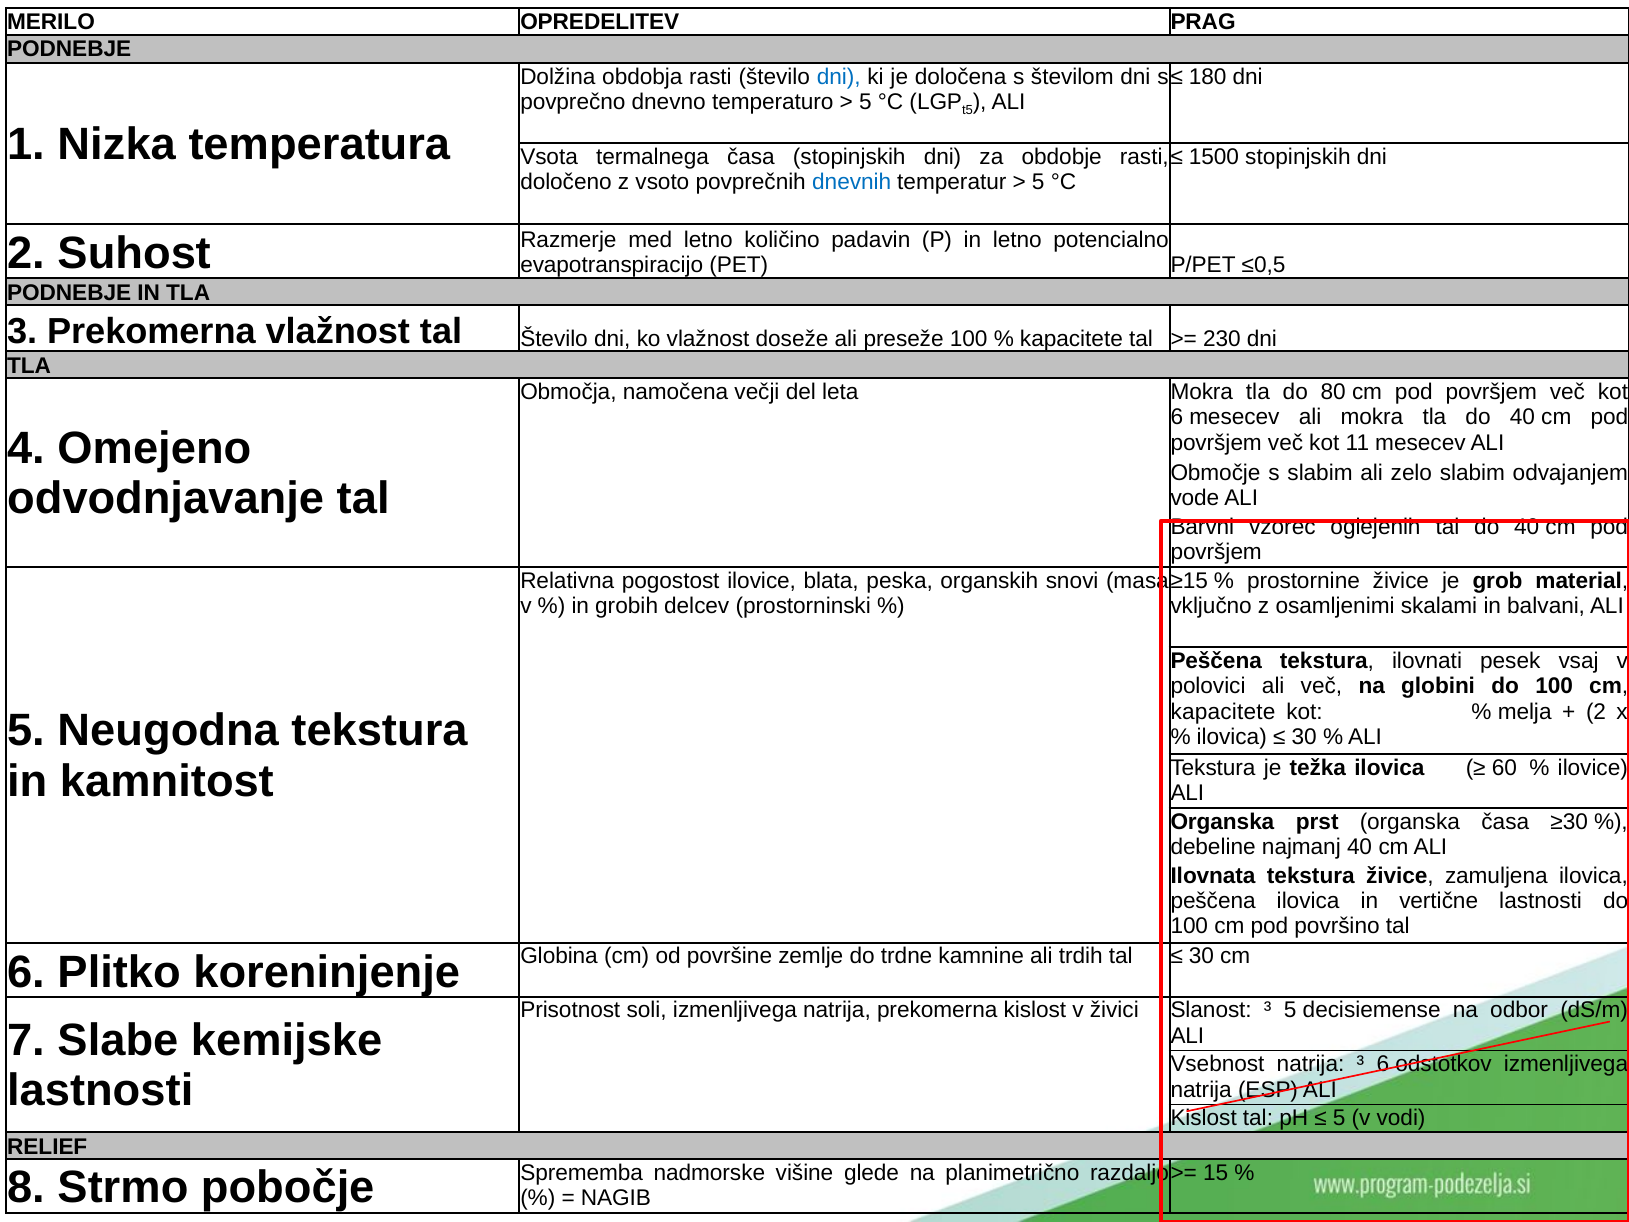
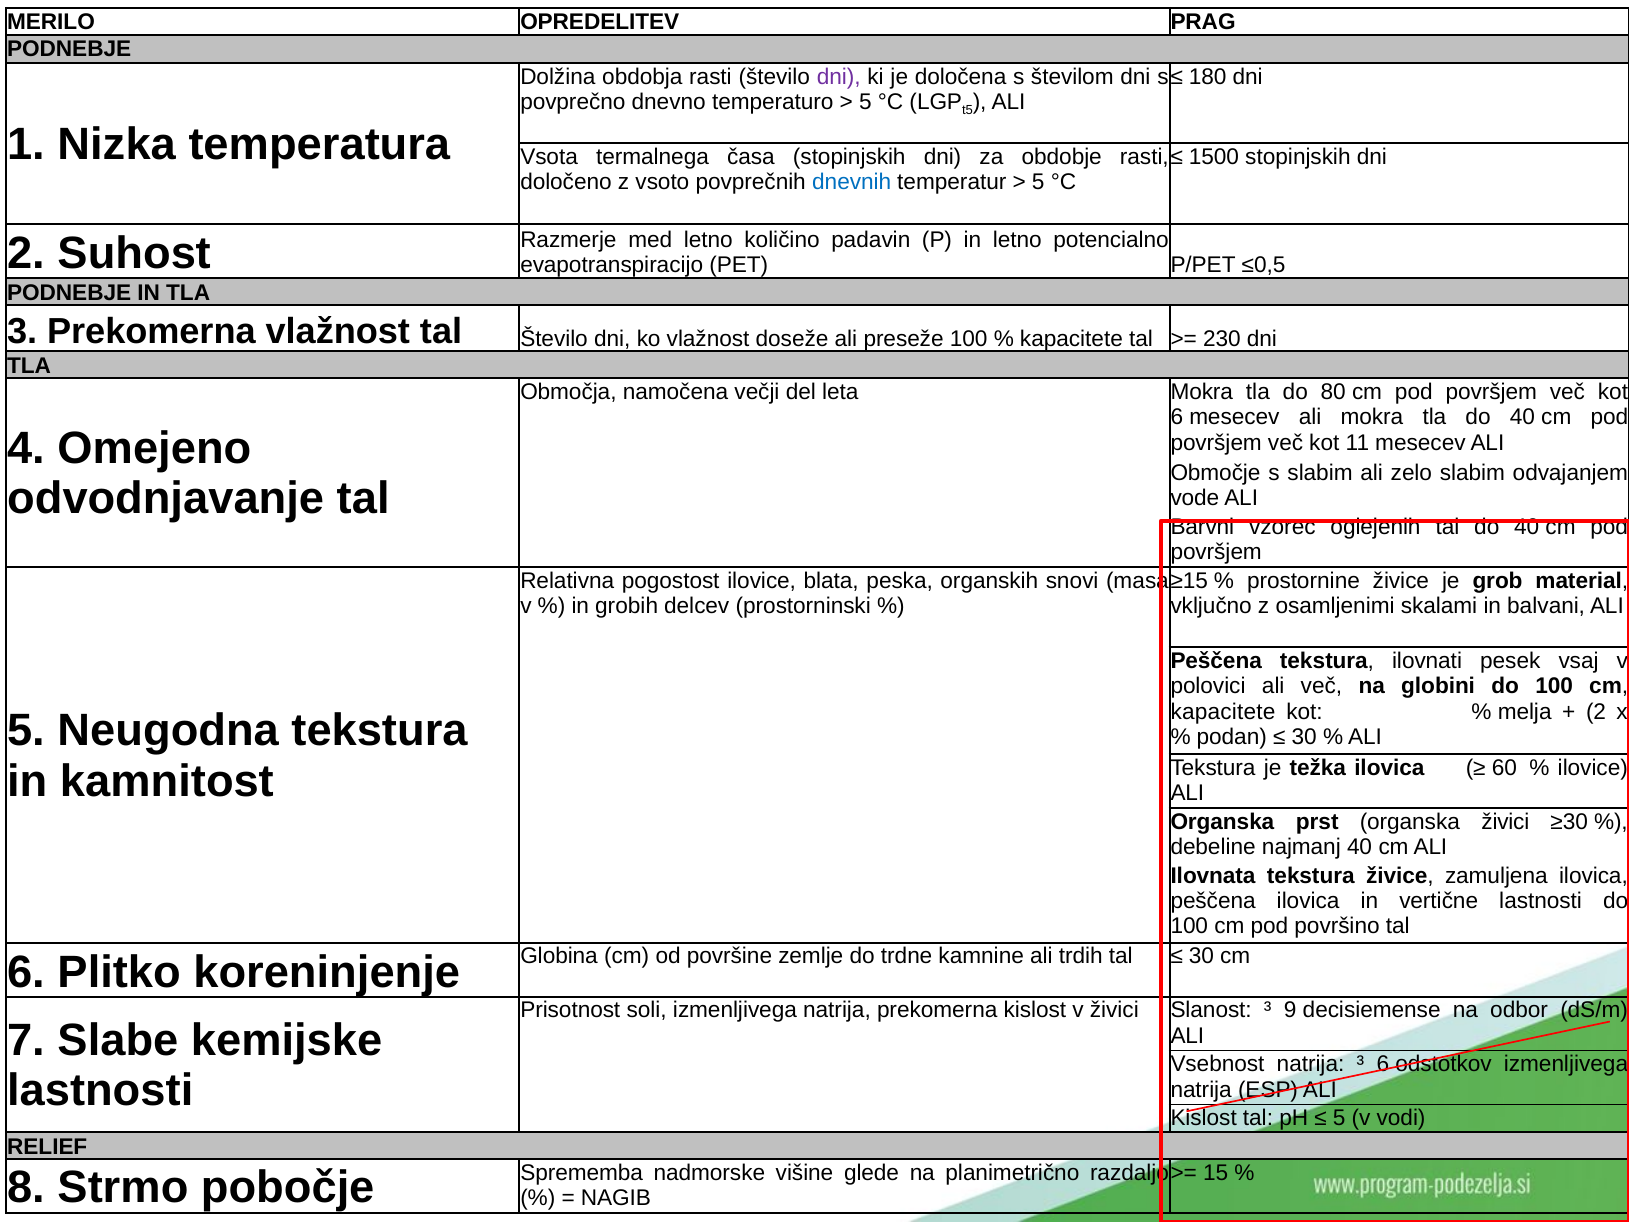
dni colour: blue -> purple (839, 77)
ilovica: ilovica -> podan (1232, 737)
organska časa: časa -> živici (1505, 822)
³ 5: 5 -> 9 (1290, 1010)
